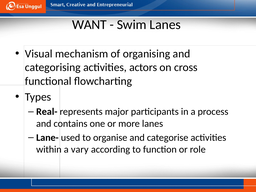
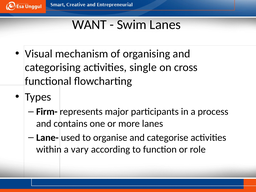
actors: actors -> single (143, 67)
Real-: Real- -> Firm- (47, 112)
